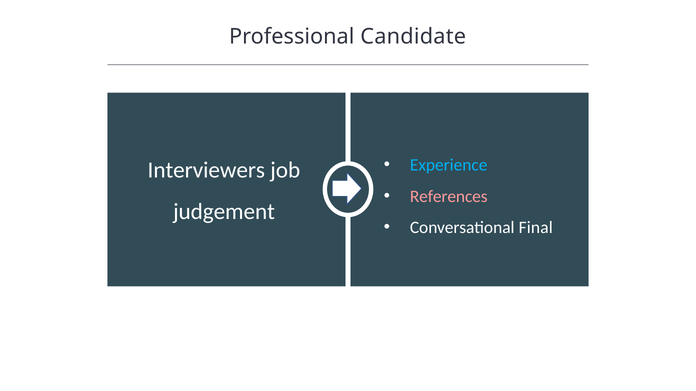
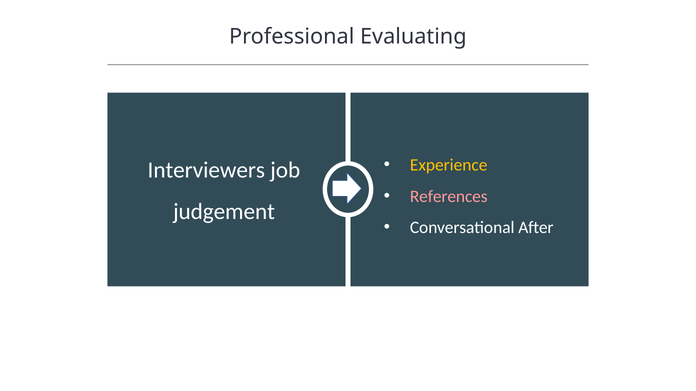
Candidate: Candidate -> Evaluating (413, 36)
Experience colour: light blue -> yellow (449, 165)
Final: Final -> After (536, 228)
